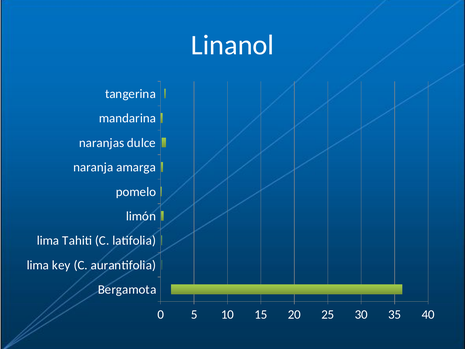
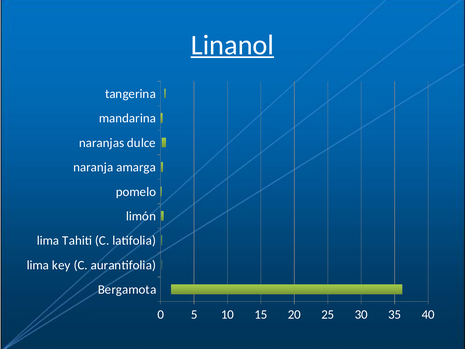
Linanol underline: none -> present (232, 45)
